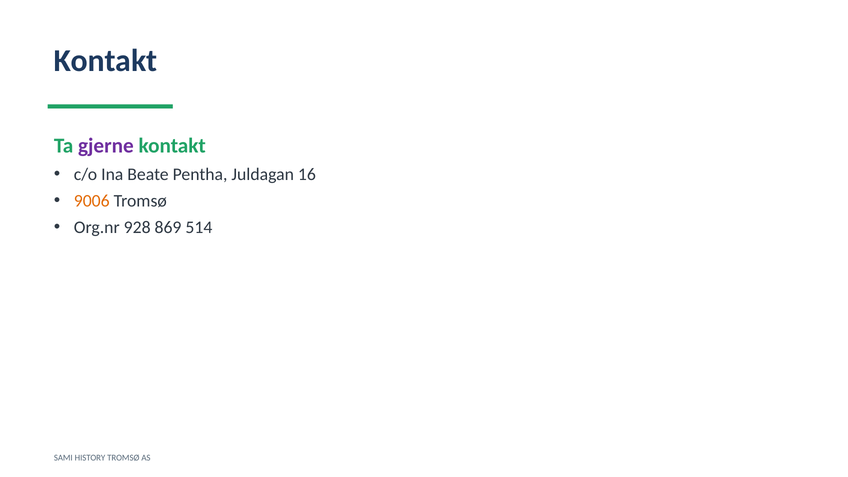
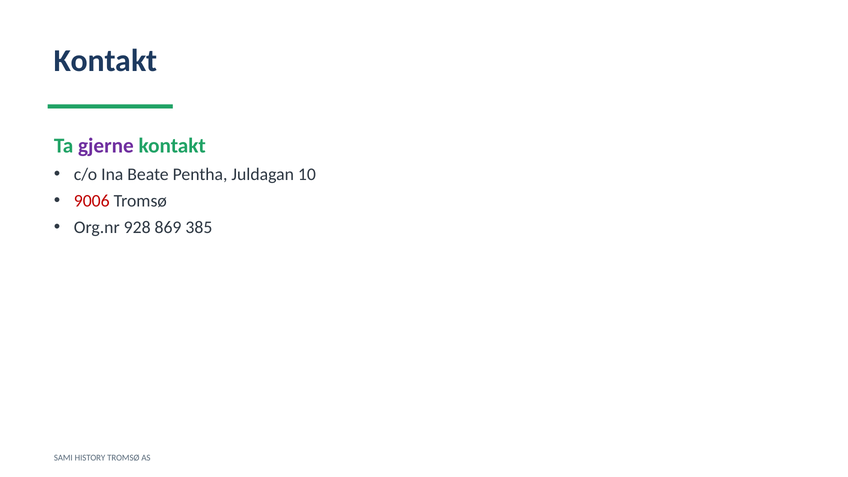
16: 16 -> 10 (307, 174)
9006 colour: orange -> red (92, 201)
514: 514 -> 385 (199, 227)
